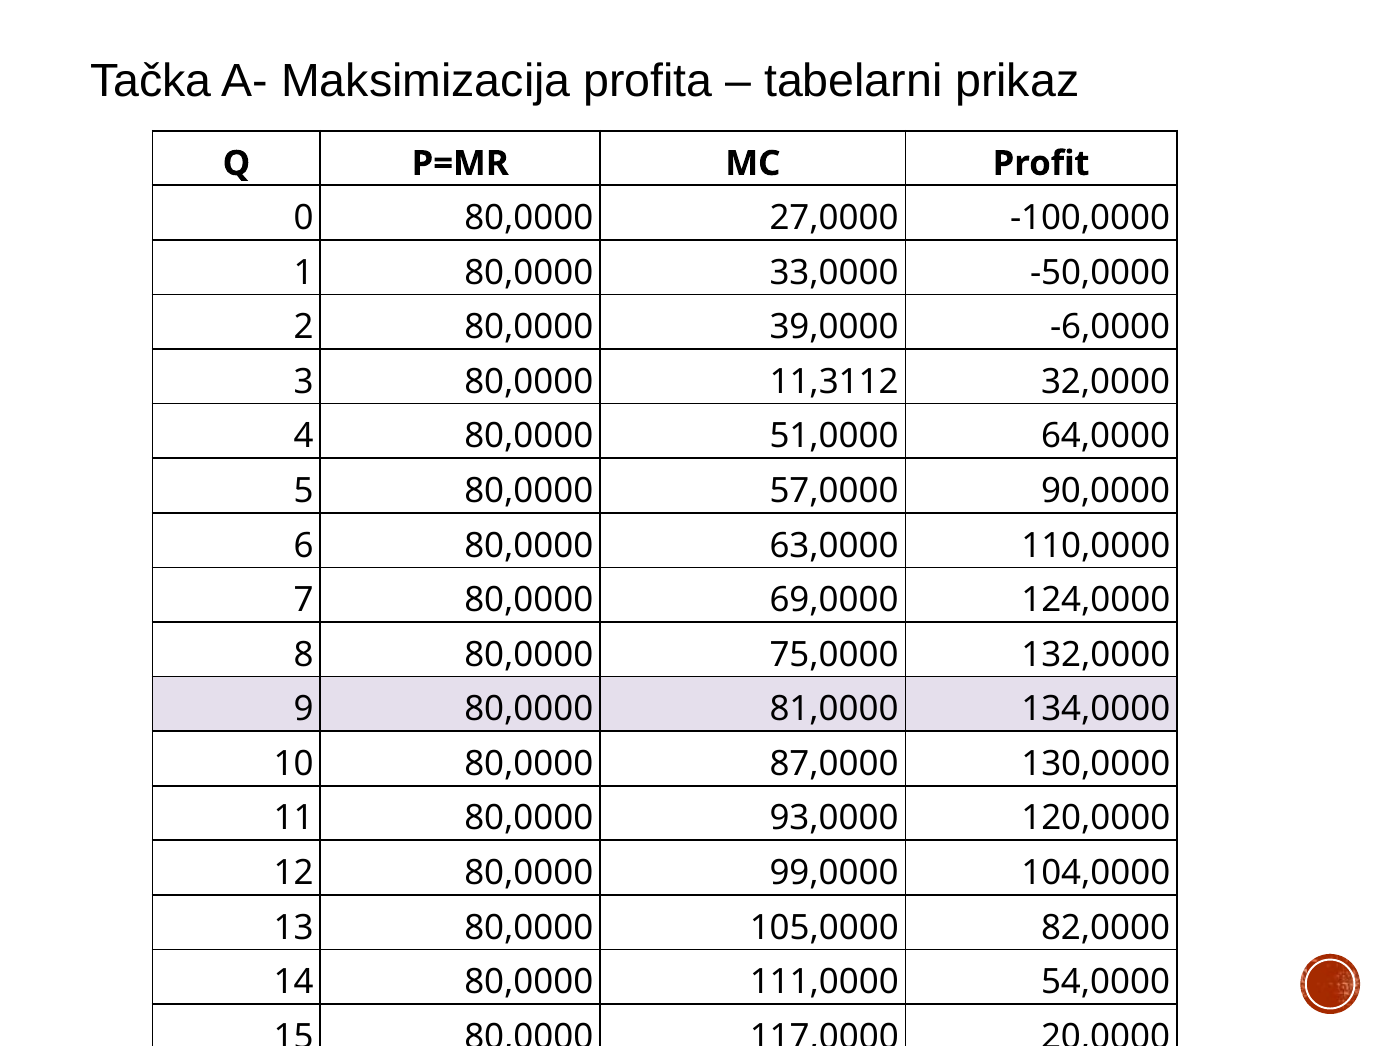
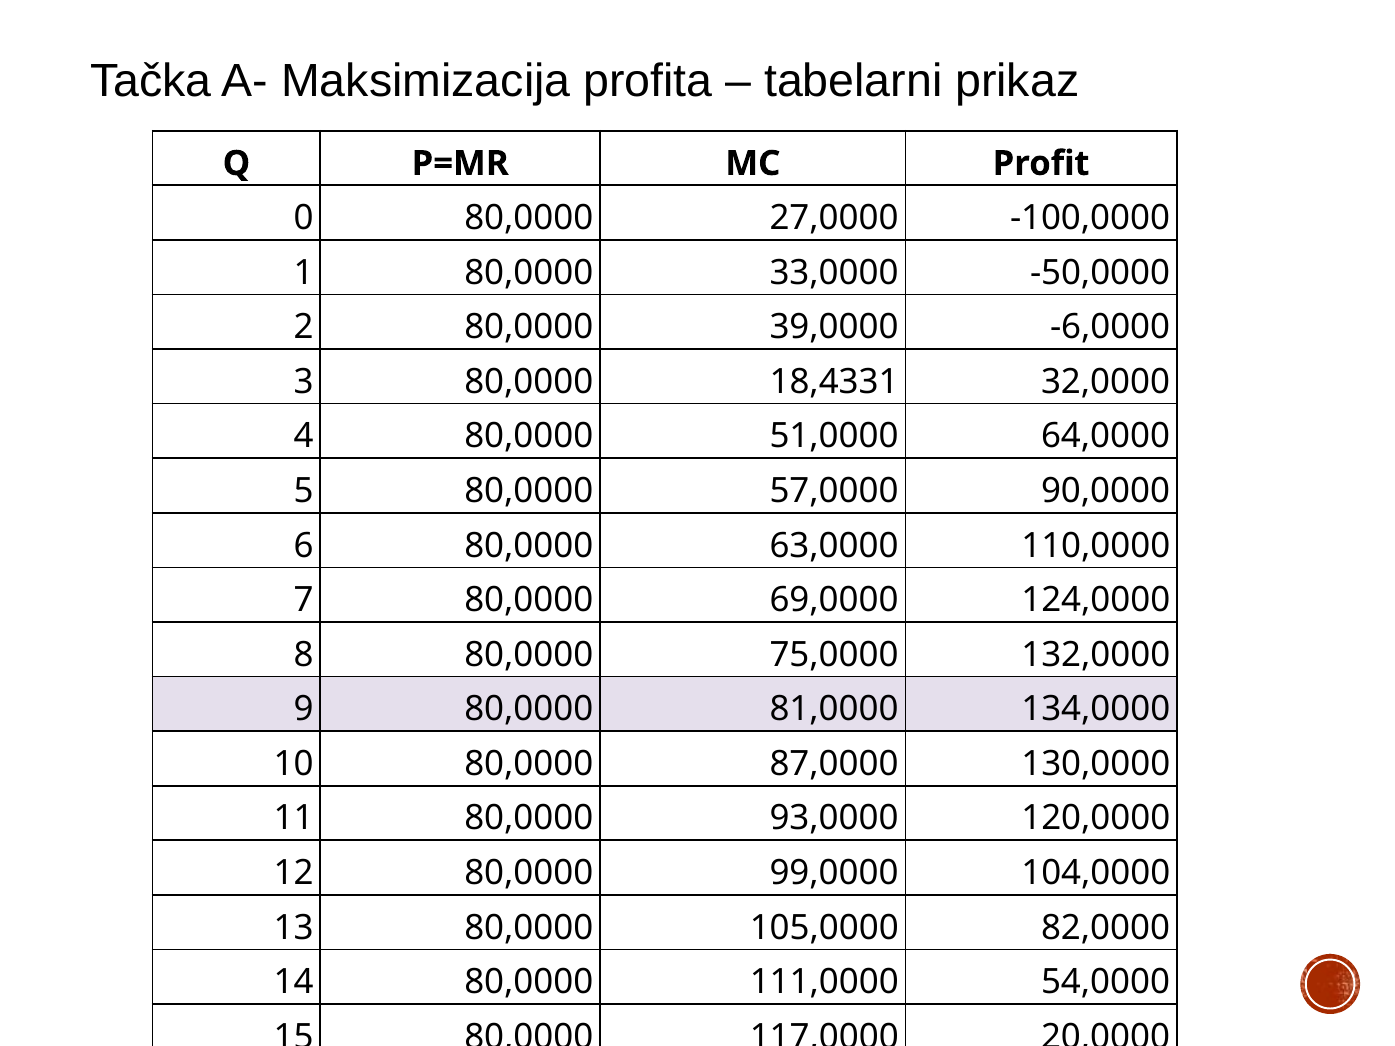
11,3112: 11,3112 -> 18,4331 (834, 382)
